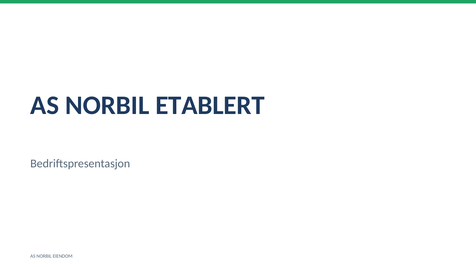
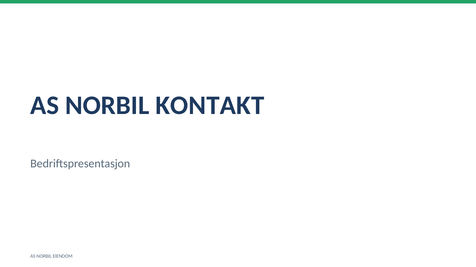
ETABLERT: ETABLERT -> KONTAKT (210, 106)
